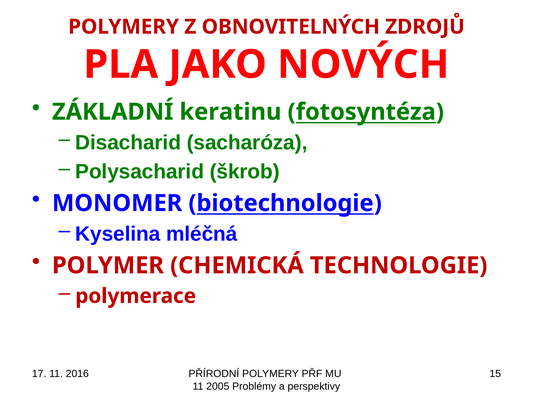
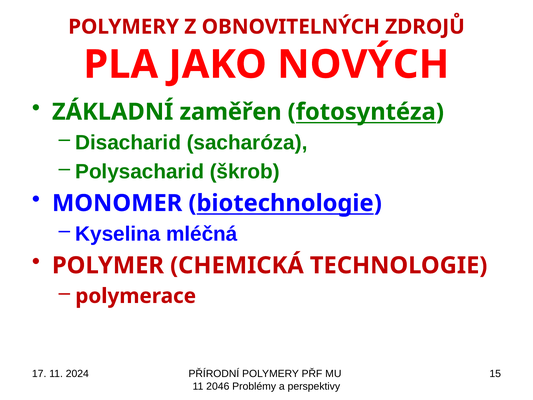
keratinu: keratinu -> zaměřen (231, 112)
2016: 2016 -> 2024 (77, 374)
2005: 2005 -> 2046 (218, 386)
